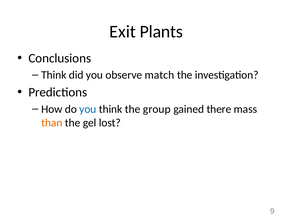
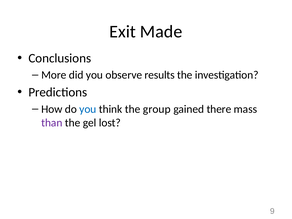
Plants: Plants -> Made (161, 32)
Think: Think -> More (54, 75)
match: match -> results (160, 75)
than colour: orange -> purple (52, 123)
